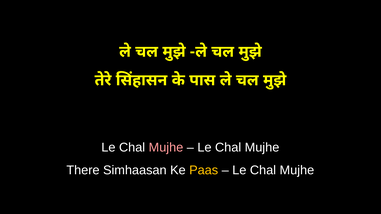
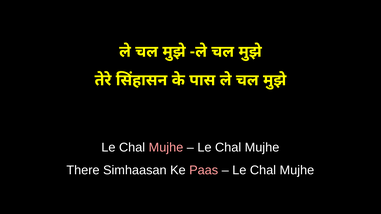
Paas colour: yellow -> pink (204, 170)
